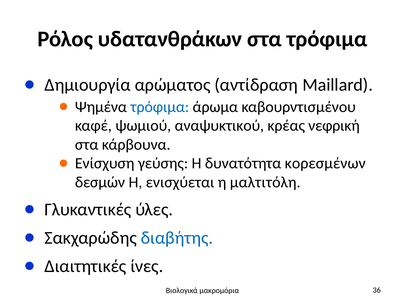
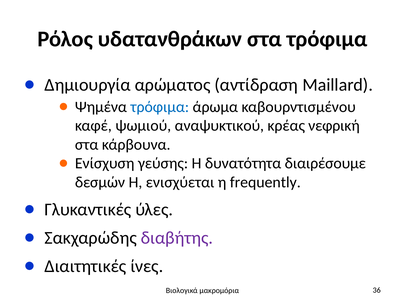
κορεσμένων: κορεσμένων -> διαιρέσουμε (325, 163)
μαλτιτόλη: μαλτιτόλη -> frequently (265, 182)
διαβήτης colour: blue -> purple (177, 238)
